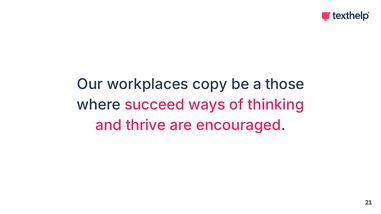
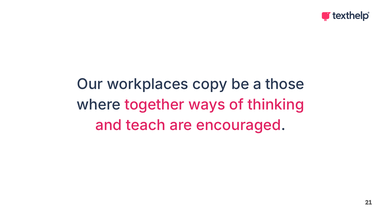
succeed: succeed -> together (154, 105)
thrive: thrive -> teach (146, 125)
